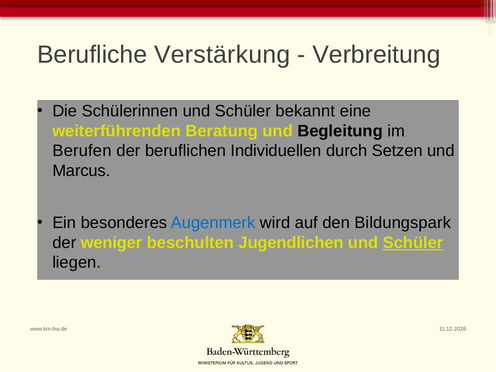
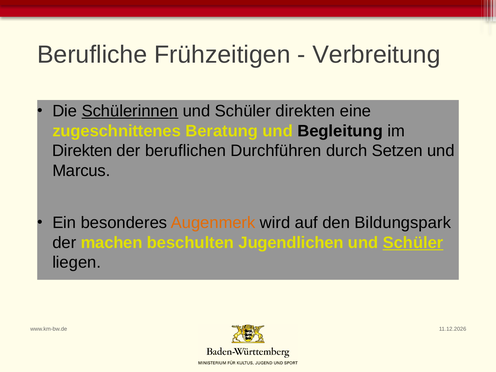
Verstärkung: Verstärkung -> Frühzeitigen (222, 55)
Schülerinnen underline: none -> present (130, 111)
Schüler bekannt: bekannt -> direkten (305, 111)
weiterführenden: weiterführenden -> zugeschnittenes (117, 131)
Berufen: Berufen -> Direkten (82, 151)
Individuellen: Individuellen -> Durchführen (276, 151)
Augenmerk colour: blue -> orange (213, 223)
weniger: weniger -> machen (112, 243)
